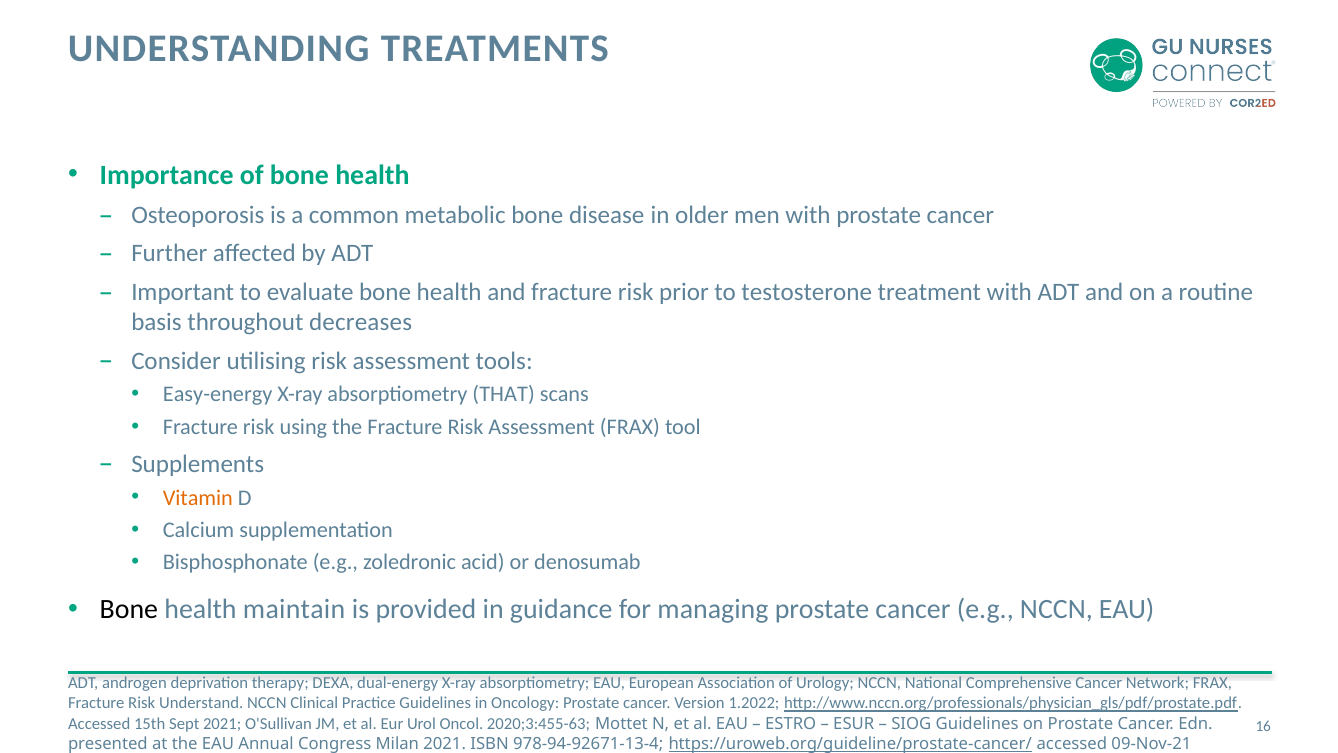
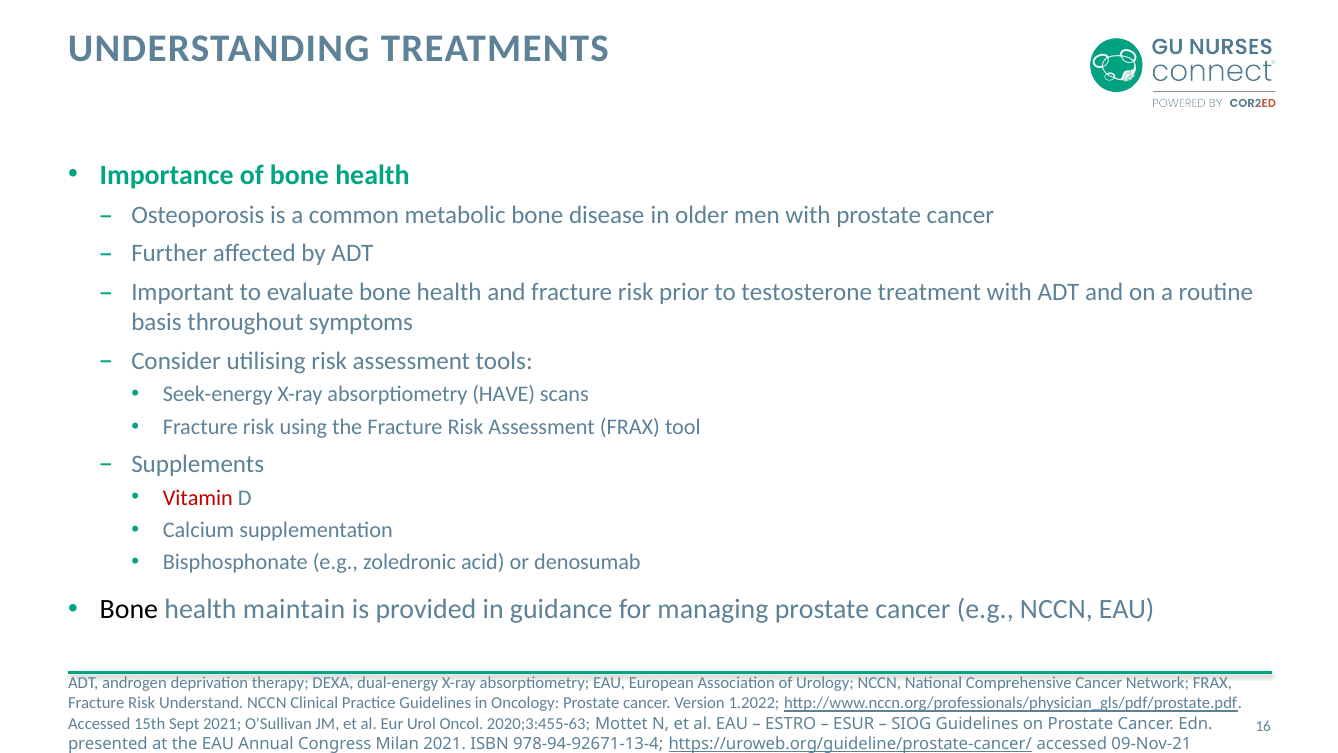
decreases: decreases -> symptoms (361, 322)
Easy-energy: Easy-energy -> Seek-energy (218, 394)
THAT: THAT -> HAVE (504, 394)
Vitamin colour: orange -> red (198, 498)
